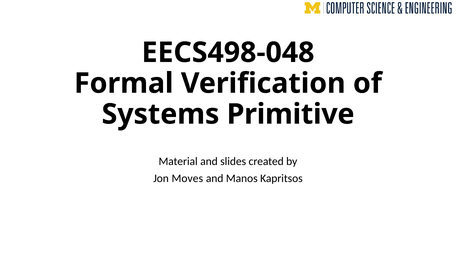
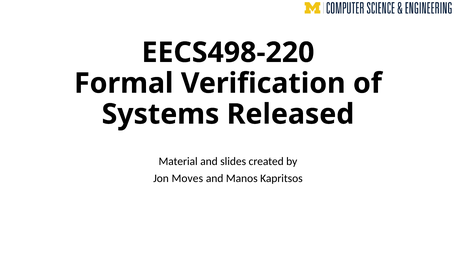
EECS498-048: EECS498-048 -> EECS498-220 (228, 52)
Primitive: Primitive -> Released (291, 114)
